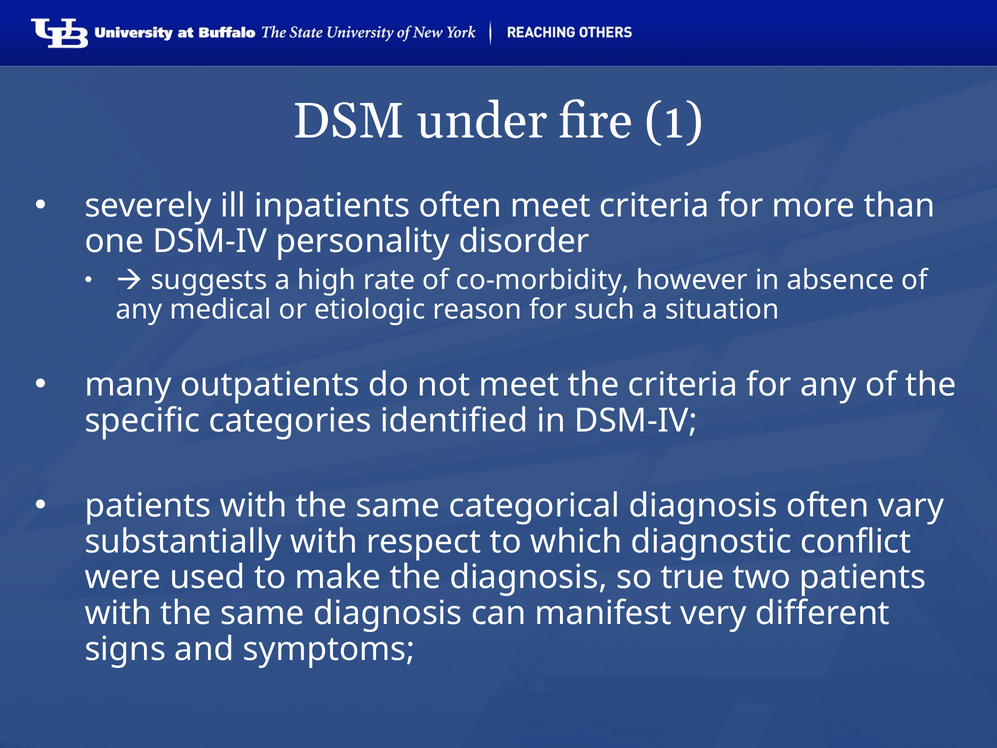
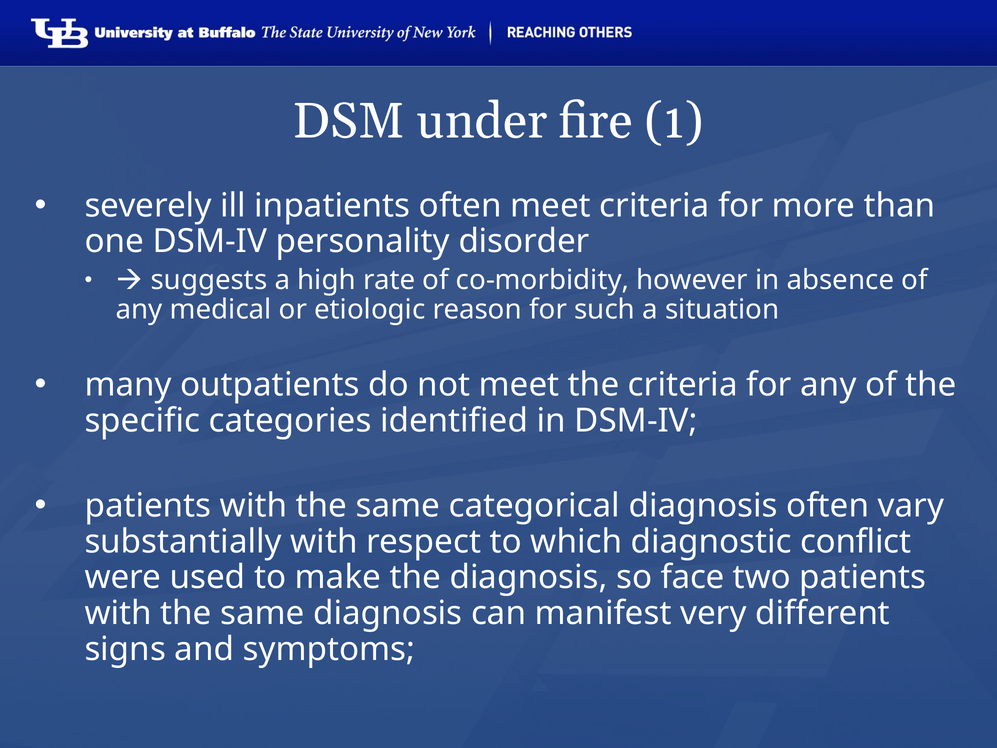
true: true -> face (693, 577)
